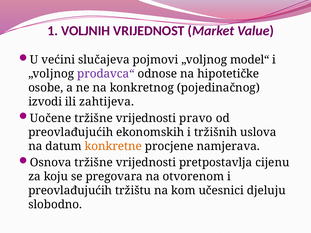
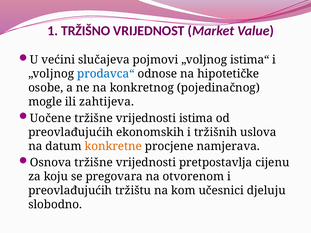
VOLJNIH: VOLJNIH -> TRŽIŠNO (86, 31)
model“: model“ -> istima“ (250, 60)
prodavca“ colour: purple -> blue (106, 74)
izvodi: izvodi -> mogle (45, 102)
pravo: pravo -> istima (196, 118)
